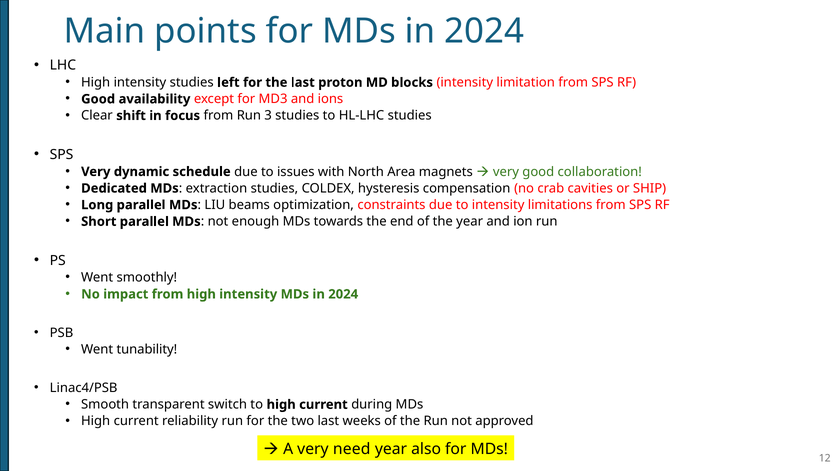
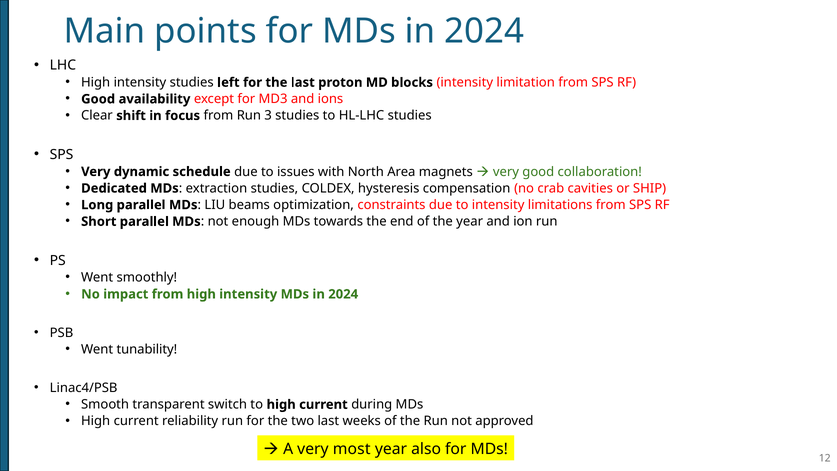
need: need -> most (352, 449)
